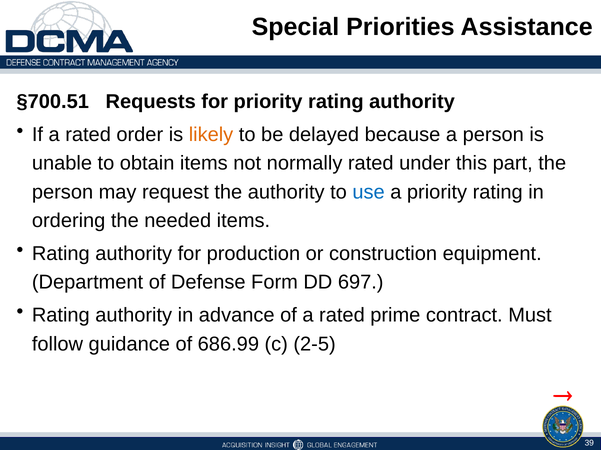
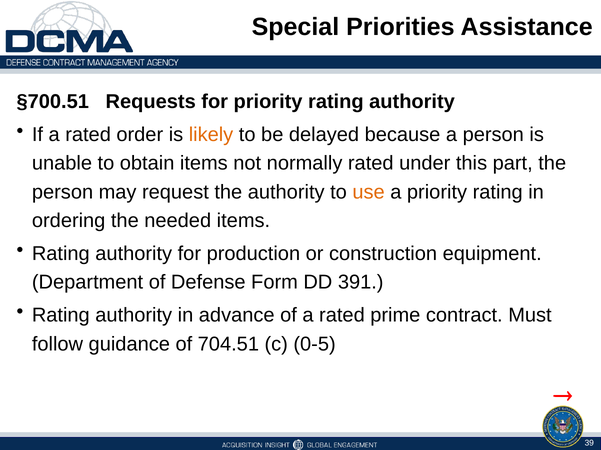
use colour: blue -> orange (369, 192)
697: 697 -> 391 (361, 283)
686.99: 686.99 -> 704.51 (228, 345)
2-5: 2-5 -> 0-5 (315, 345)
